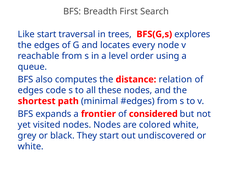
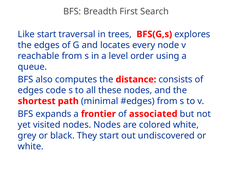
relation: relation -> consists (176, 79)
considered: considered -> associated (153, 114)
